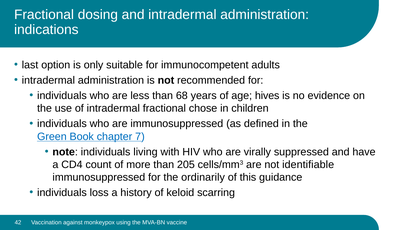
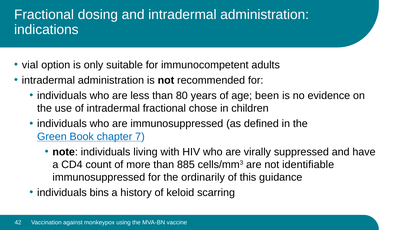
last: last -> vial (30, 65)
68: 68 -> 80 (182, 96)
hives: hives -> been (267, 96)
205: 205 -> 885 (186, 165)
loss: loss -> bins (99, 193)
